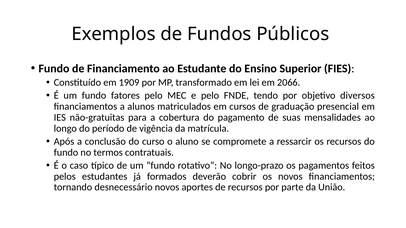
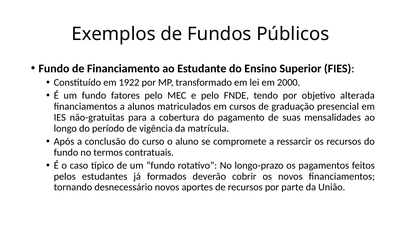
1909: 1909 -> 1922 (129, 83)
2066: 2066 -> 2000 (289, 83)
diversos: diversos -> alterada (357, 96)
